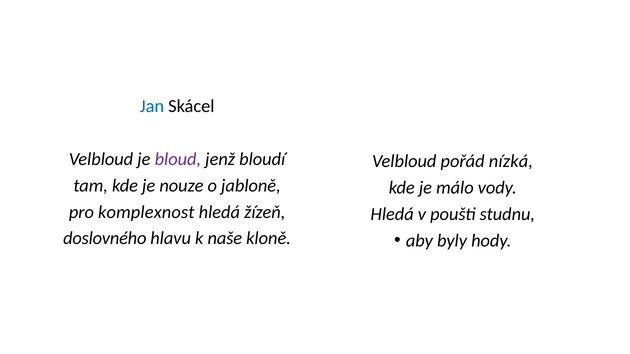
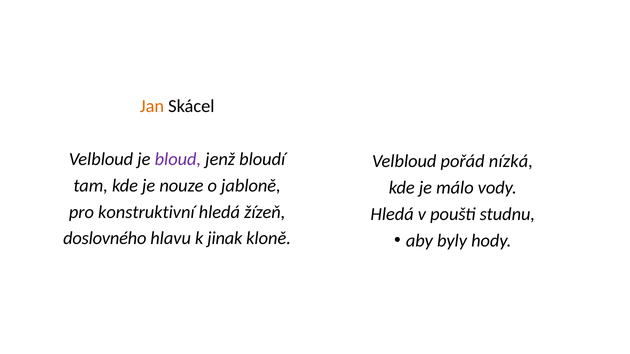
Jan colour: blue -> orange (152, 107)
komplexnost: komplexnost -> konstruktivní (146, 212)
naše: naše -> jinak (225, 239)
